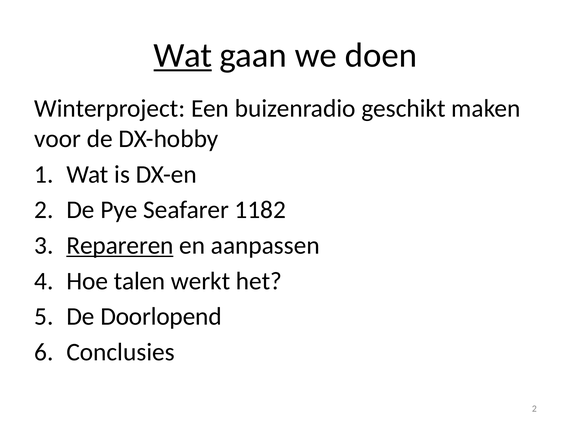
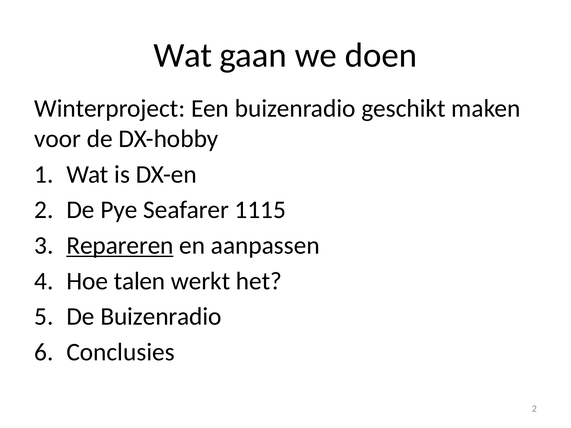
Wat underline: present -> none (183, 55)
1182: 1182 -> 1115 (260, 210)
De Doorlopend: Doorlopend -> Buizenradio (161, 317)
